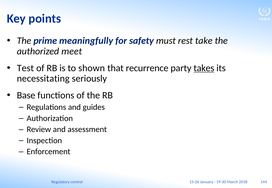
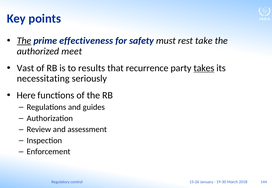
The underline: none -> present (24, 41)
meaningfully: meaningfully -> effectiveness (86, 41)
Test: Test -> Vast (25, 68)
shown: shown -> results (92, 68)
Base: Base -> Here (26, 95)
